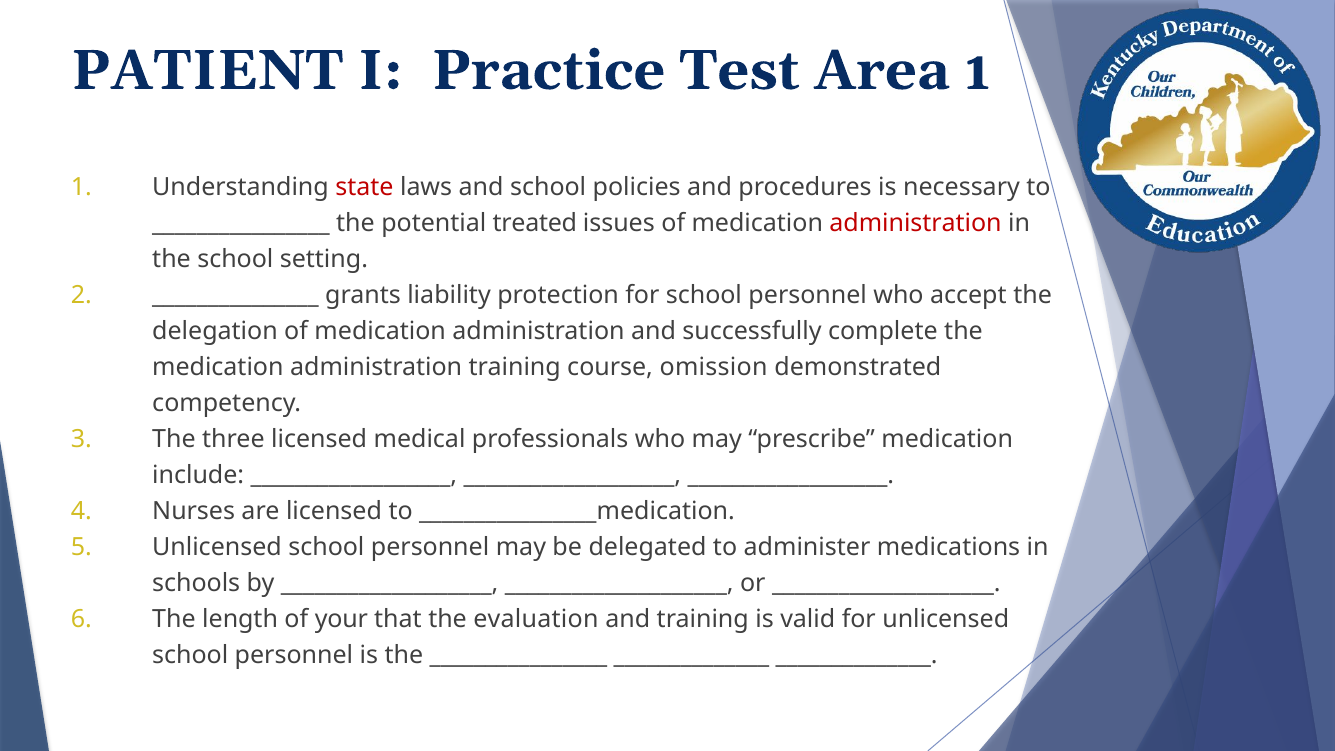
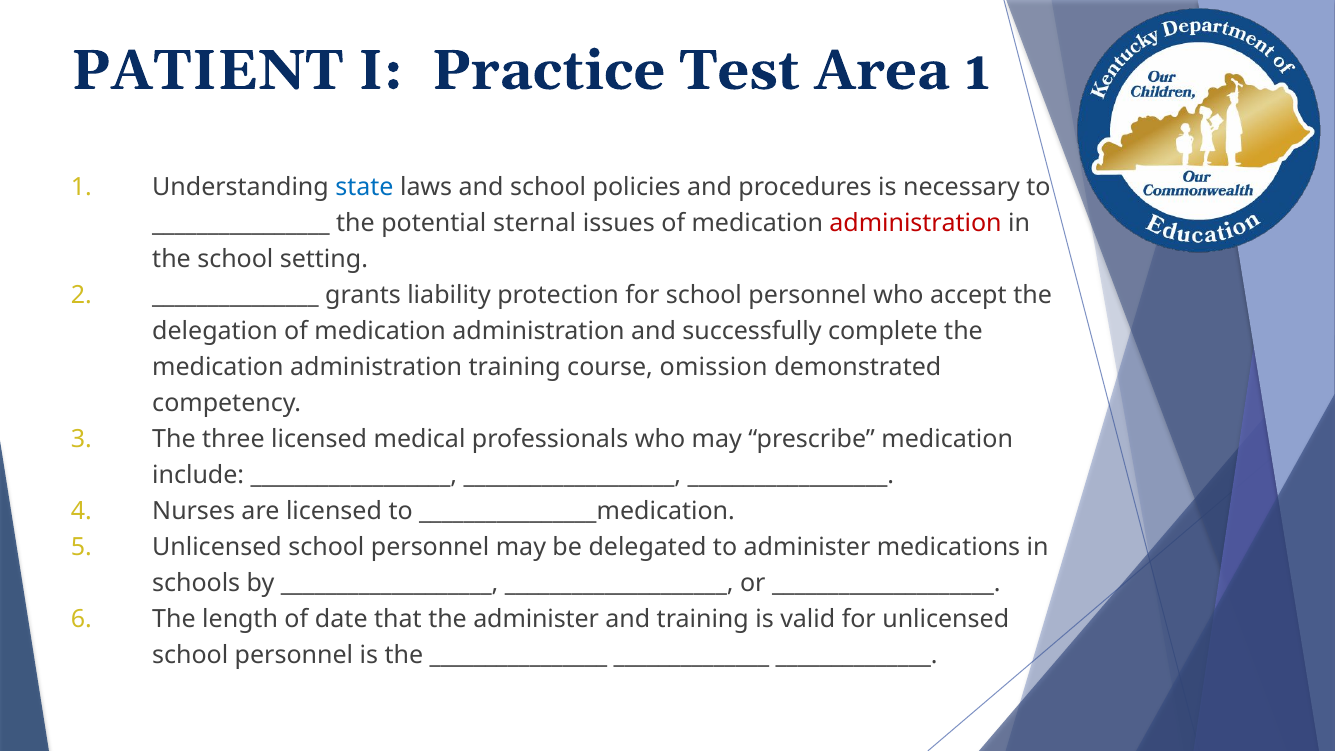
state colour: red -> blue (364, 187)
treated: treated -> sternal (535, 223)
your: your -> date (341, 619)
the evaluation: evaluation -> administer (536, 619)
